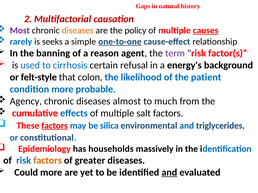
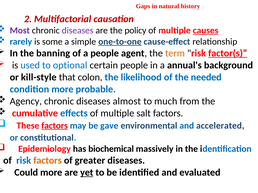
diseases colour: orange -> purple (78, 31)
seeks: seeks -> some (52, 42)
a reason: reason -> people (105, 53)
term colour: purple -> orange (175, 53)
factor(s)“ underline: none -> present (228, 53)
cirrhosis: cirrhosis -> optional (70, 65)
certain refusal: refusal -> people (134, 65)
energy's: energy's -> annual's (184, 65)
felt-style: felt-style -> kill-style (39, 77)
patient: patient -> needed (206, 77)
silica: silica -> gave (109, 126)
triglycerides: triglycerides -> accelerated (220, 126)
households: households -> biochemical (111, 149)
yet underline: none -> present (87, 173)
and underline: present -> none (169, 173)
